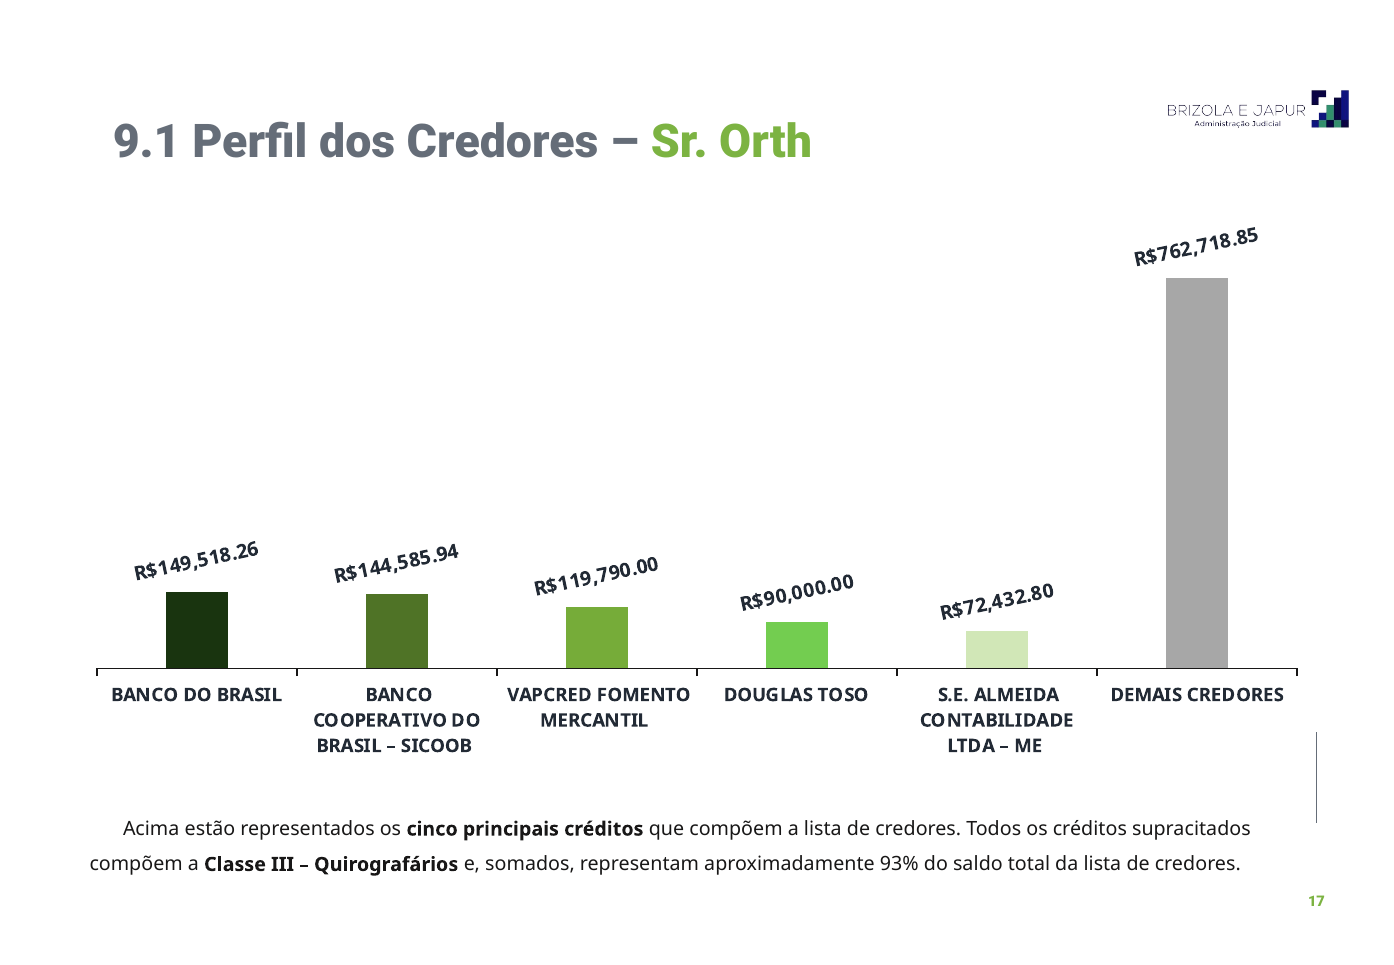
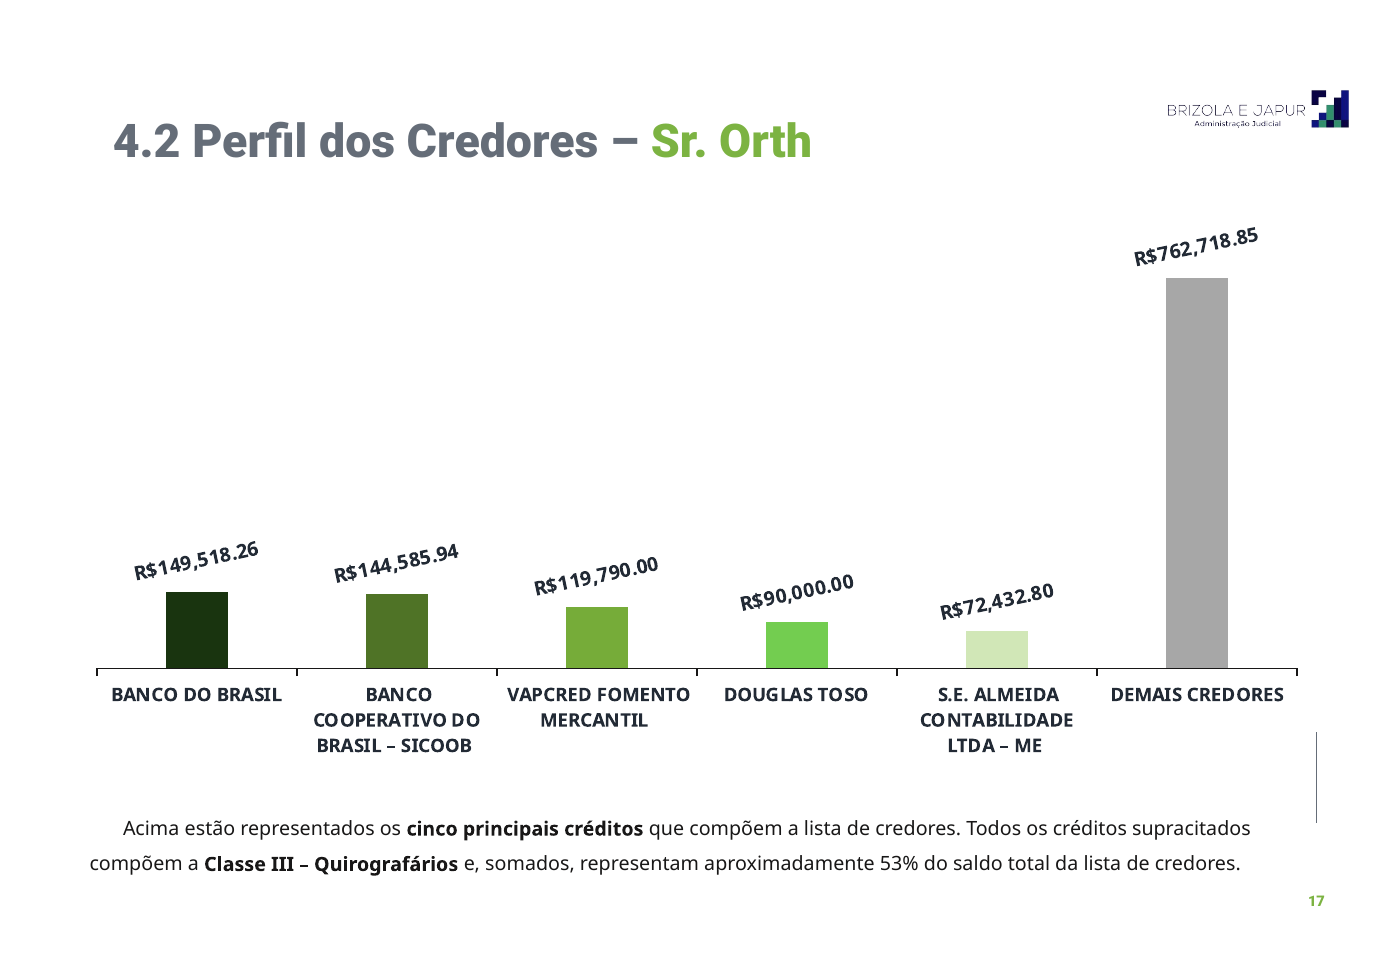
9.1: 9.1 -> 4.2 (147, 143)
93%: 93% -> 53% (899, 865)
